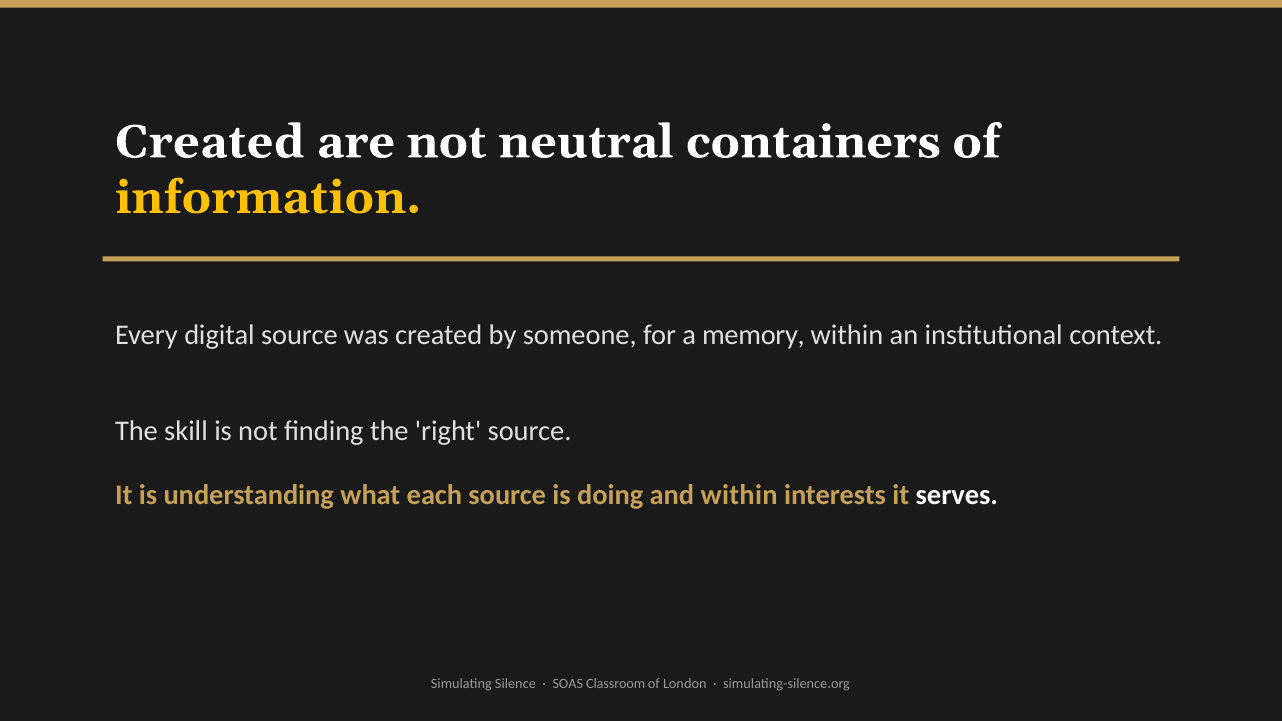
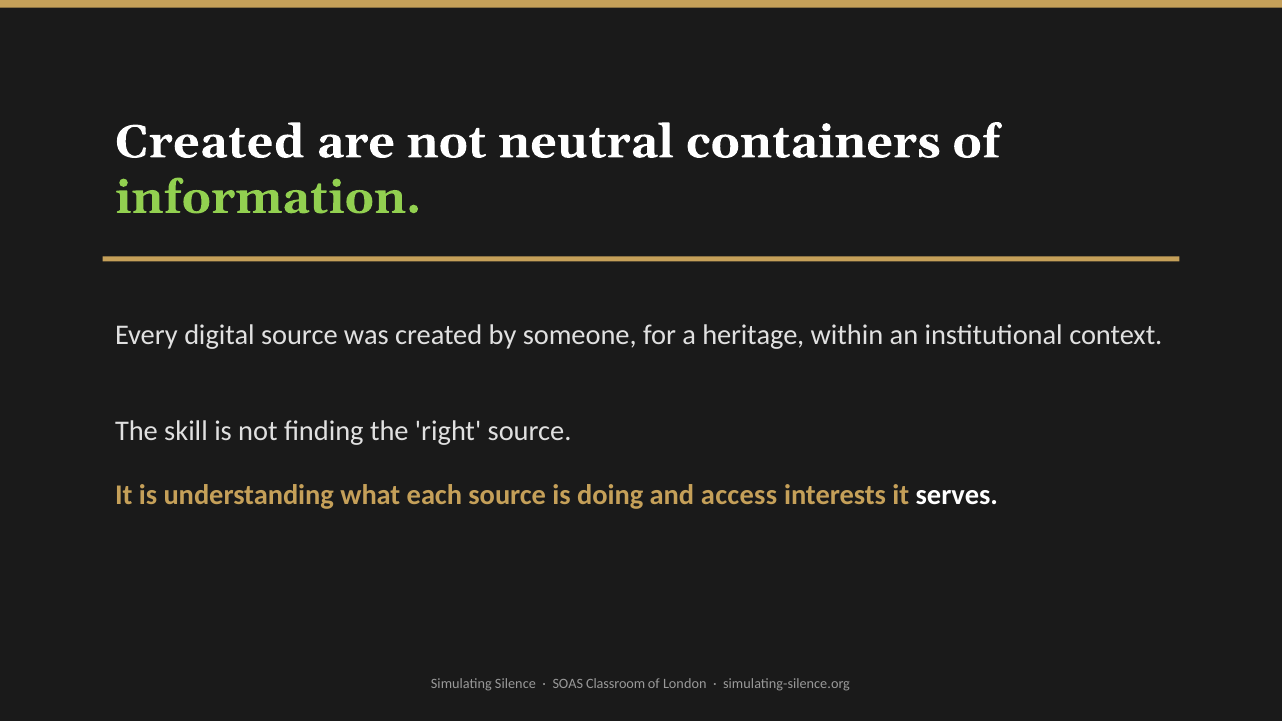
information colour: yellow -> light green (268, 198)
memory: memory -> heritage (753, 335)
and within: within -> access (739, 495)
